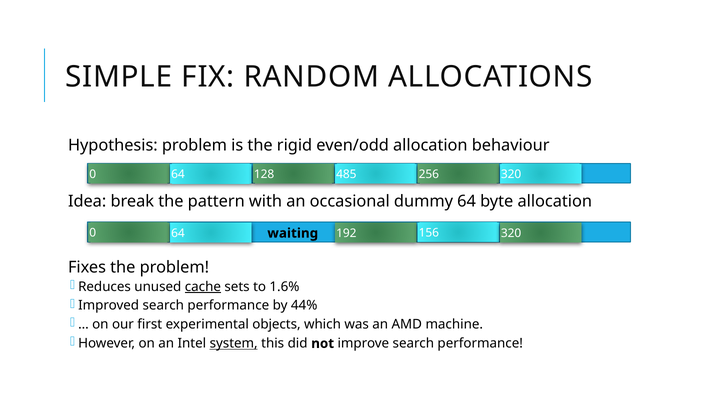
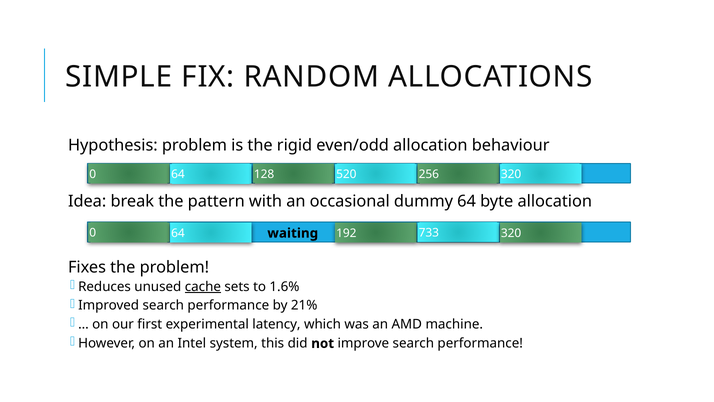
485: 485 -> 520 (346, 174)
156: 156 -> 733 (429, 233)
44%: 44% -> 21% (304, 305)
objects: objects -> latency (276, 324)
system underline: present -> none (234, 343)
